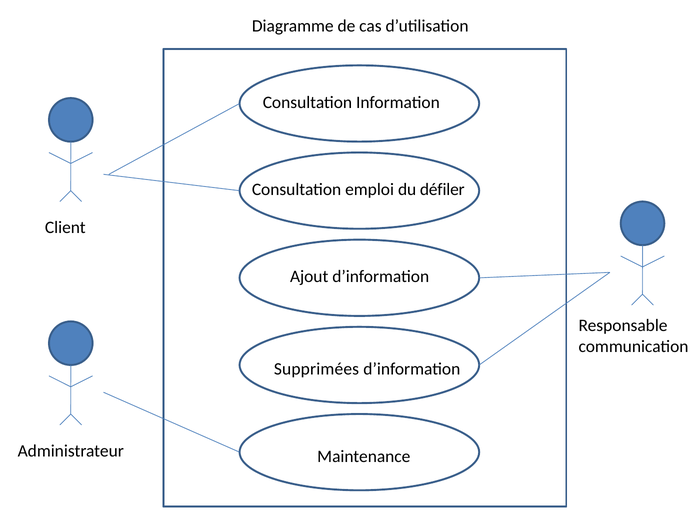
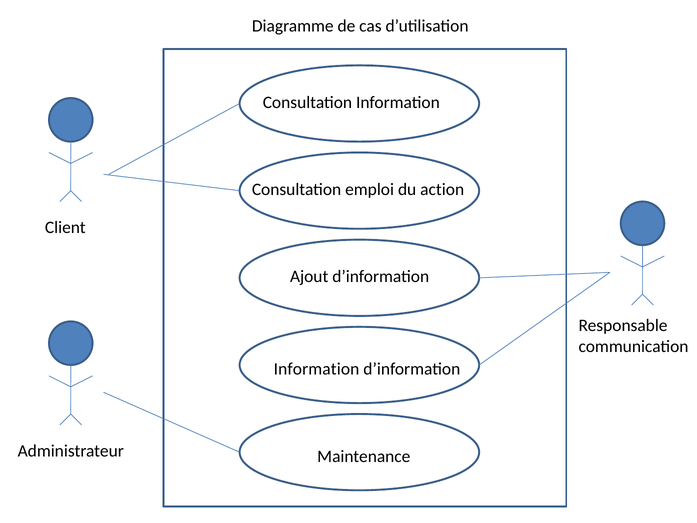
défiler: défiler -> action (442, 189)
Supprimées: Supprimées -> Information (316, 369)
